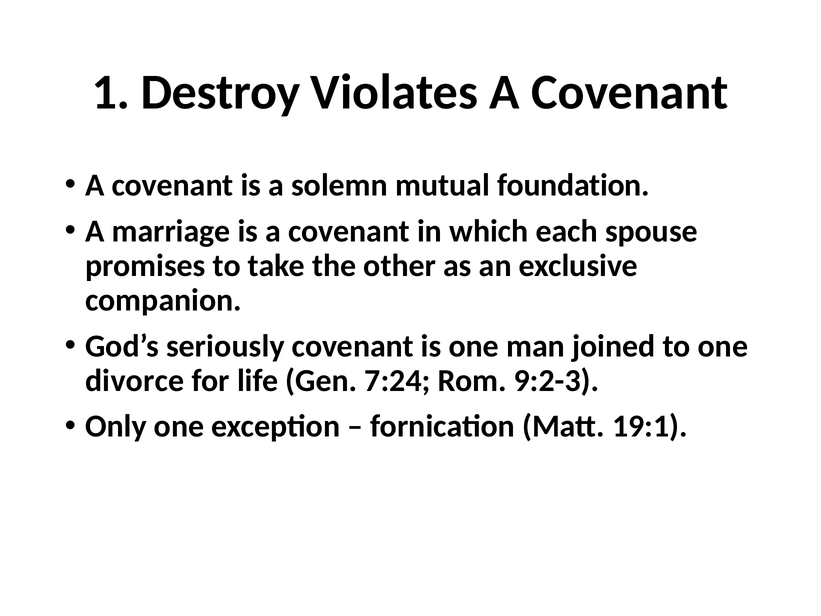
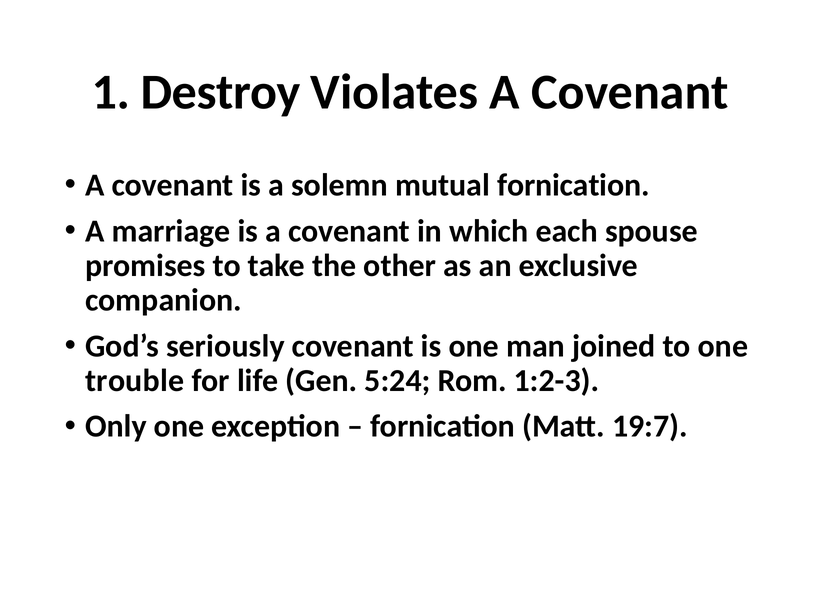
mutual foundation: foundation -> fornication (573, 185)
divorce: divorce -> trouble (135, 380)
7:24: 7:24 -> 5:24 (398, 380)
9:2-3: 9:2-3 -> 1:2-3 (557, 380)
19:1: 19:1 -> 19:7 (650, 426)
